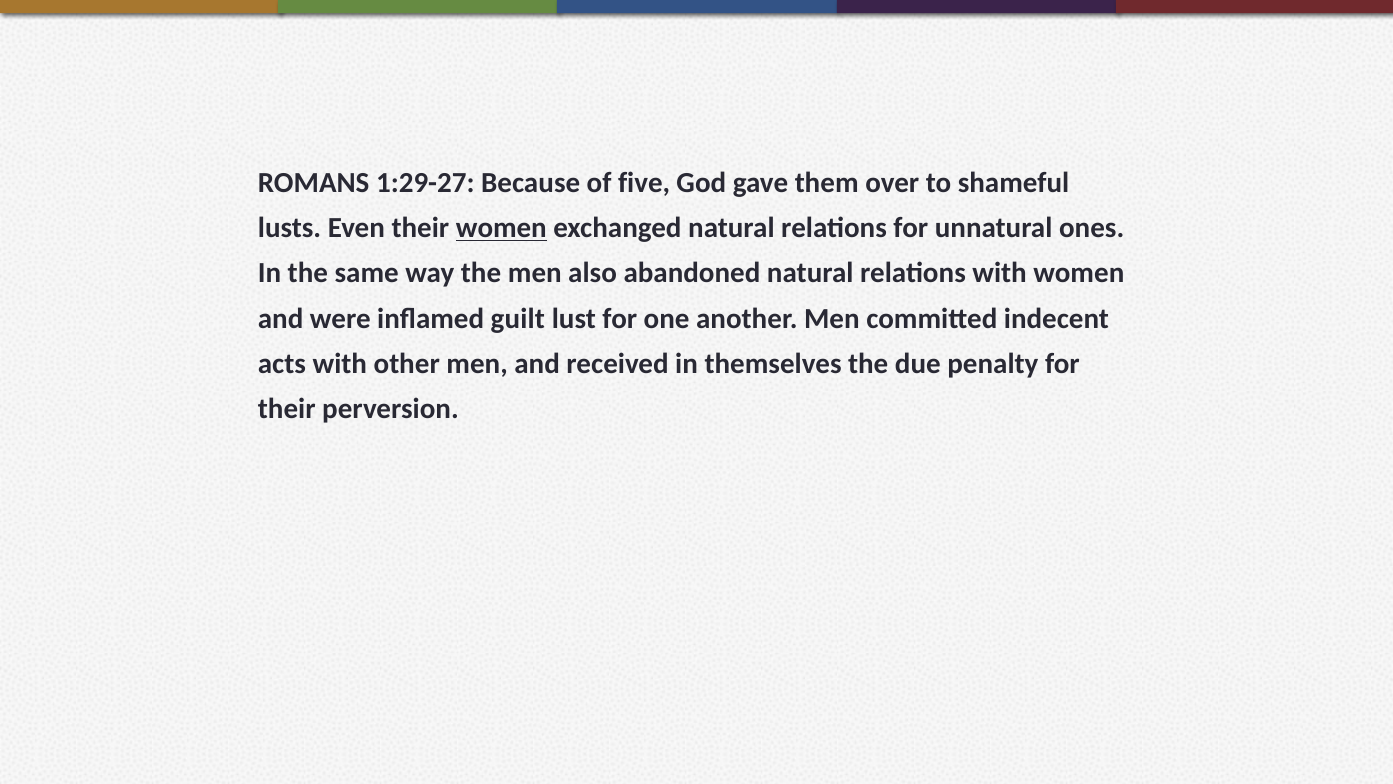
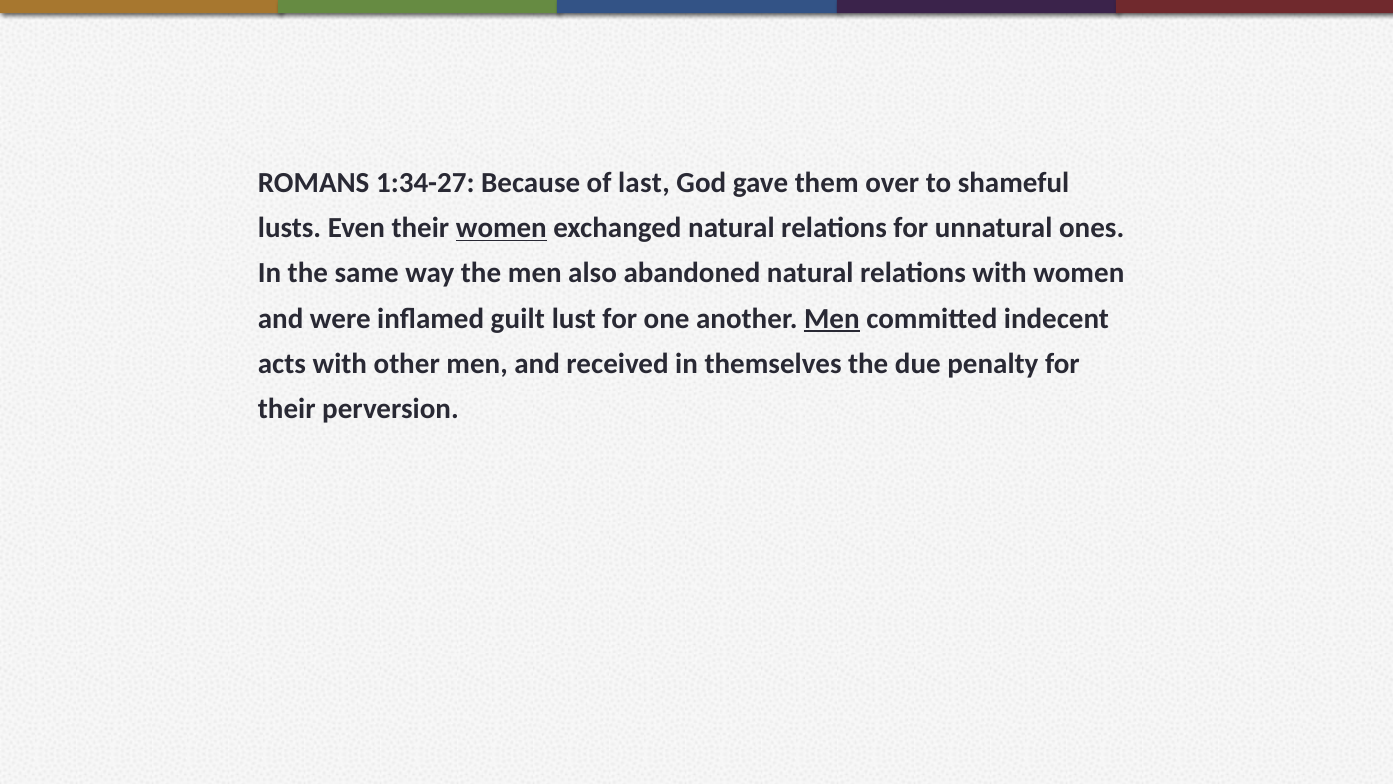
1:29-27: 1:29-27 -> 1:34-27 (425, 183)
five: five -> last (644, 183)
Men underline: none -> present (832, 318)
